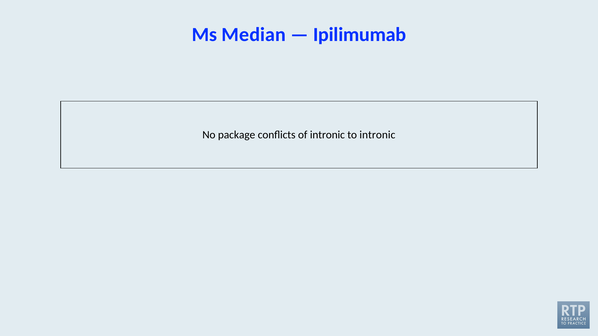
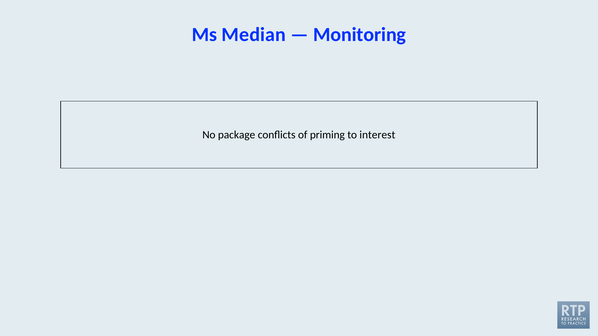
Ipilimumab: Ipilimumab -> Monitoring (360, 35)
of intronic: intronic -> priming (327, 135)
to intronic: intronic -> interest (377, 135)
